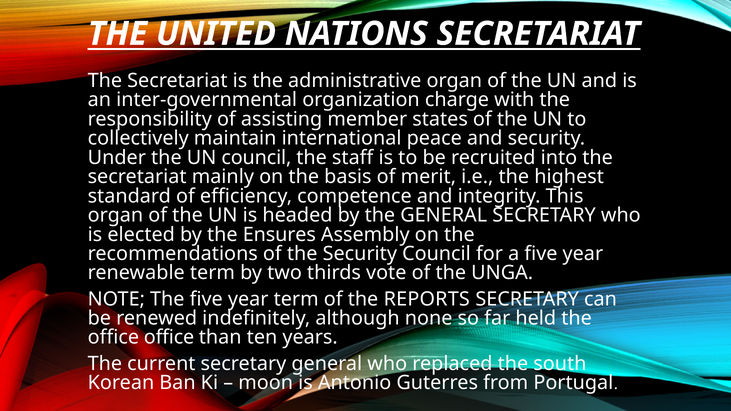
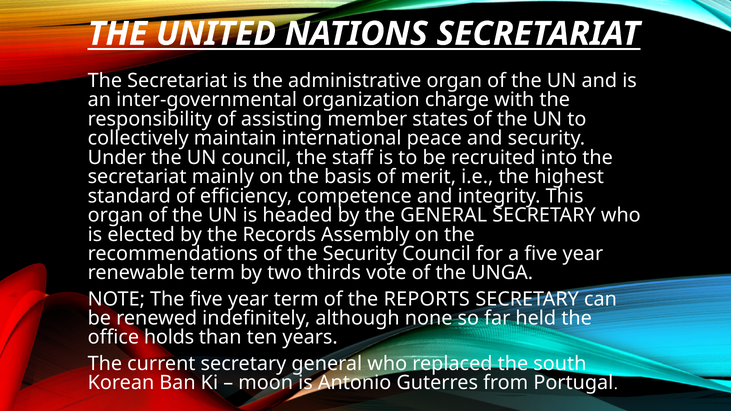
Ensures: Ensures -> Records (279, 235)
office office: office -> holds (169, 338)
